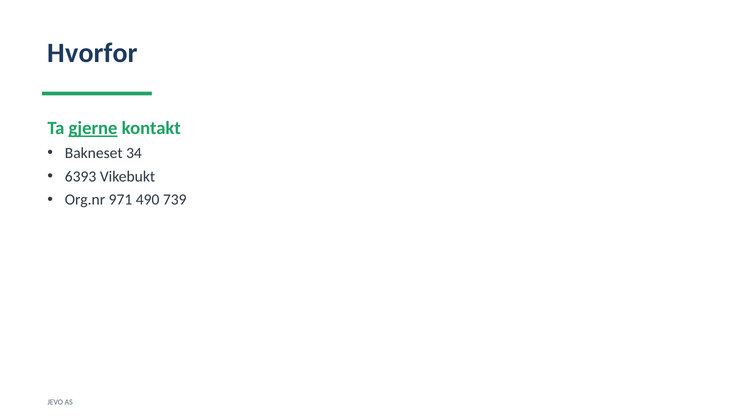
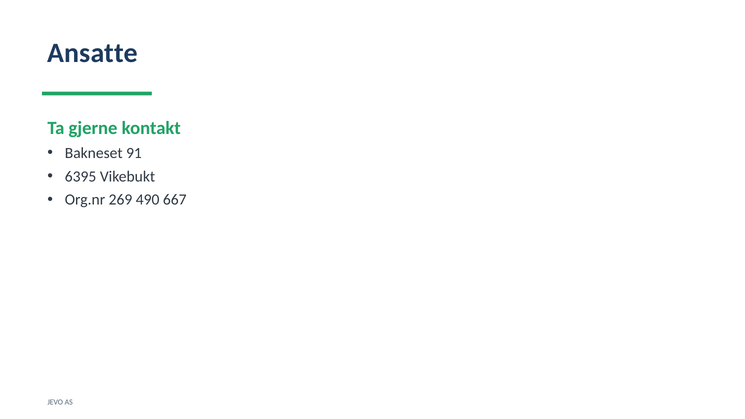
Hvorfor: Hvorfor -> Ansatte (93, 53)
gjerne underline: present -> none (93, 128)
34: 34 -> 91 (134, 153)
6393: 6393 -> 6395 (81, 176)
971: 971 -> 269 (120, 200)
739: 739 -> 667 (175, 200)
